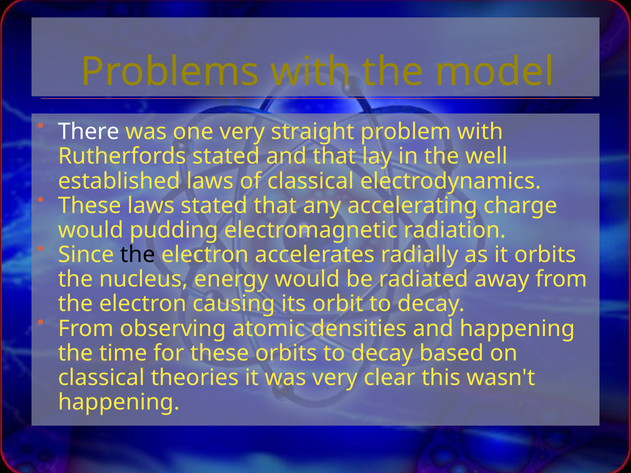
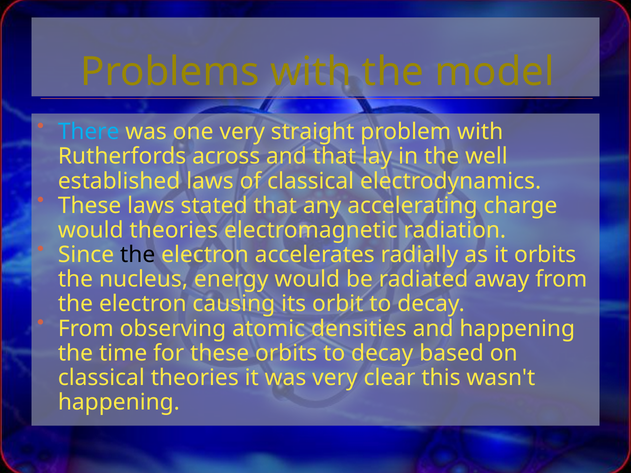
There colour: white -> light blue (89, 132)
Rutherfords stated: stated -> across (226, 157)
would pudding: pudding -> theories (174, 230)
